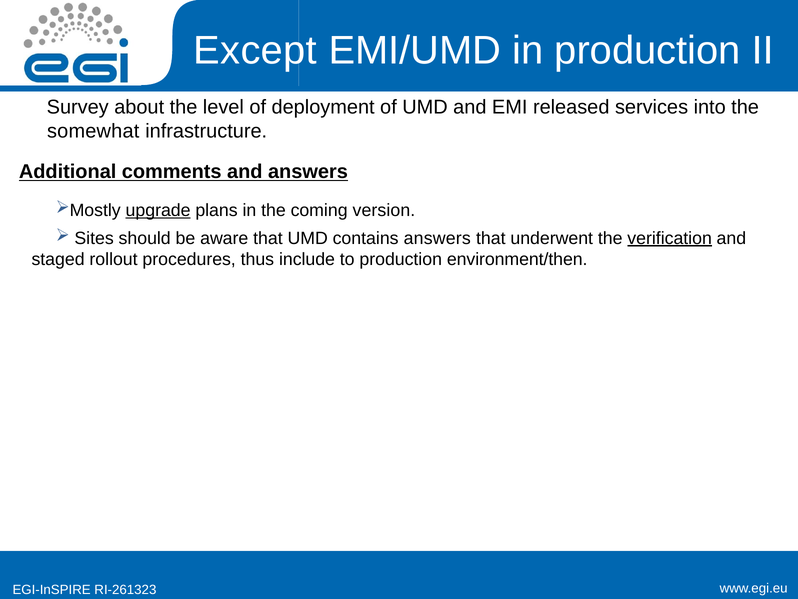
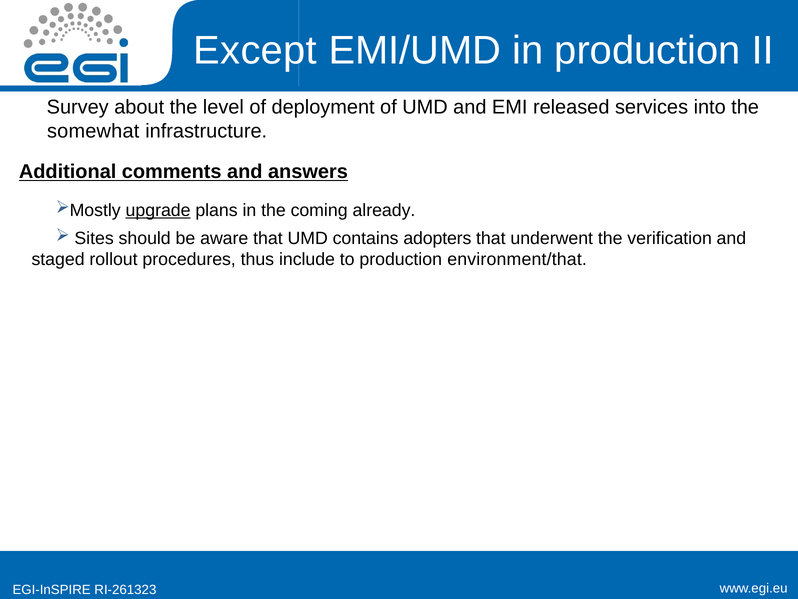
version: version -> already (384, 210)
contains answers: answers -> adopters (437, 238)
verification underline: present -> none (670, 238)
environment/then: environment/then -> environment/that (517, 259)
